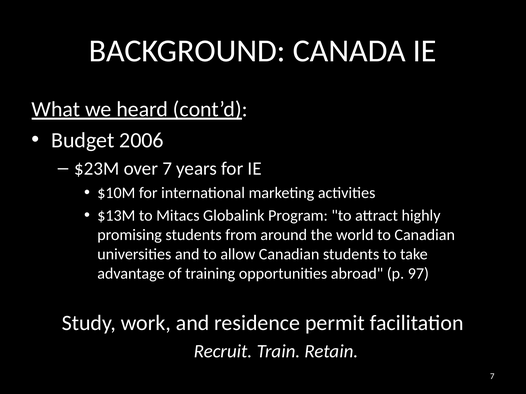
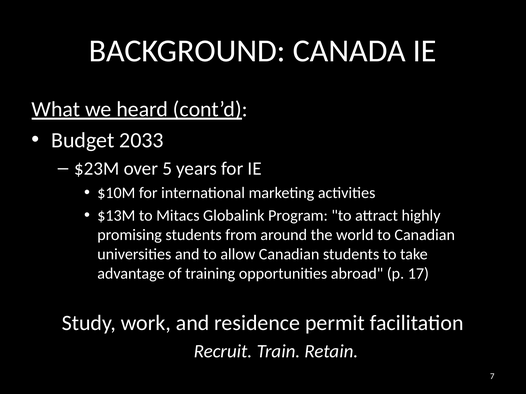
2006: 2006 -> 2033 (141, 140)
over 7: 7 -> 5 (167, 169)
97: 97 -> 17 (418, 274)
